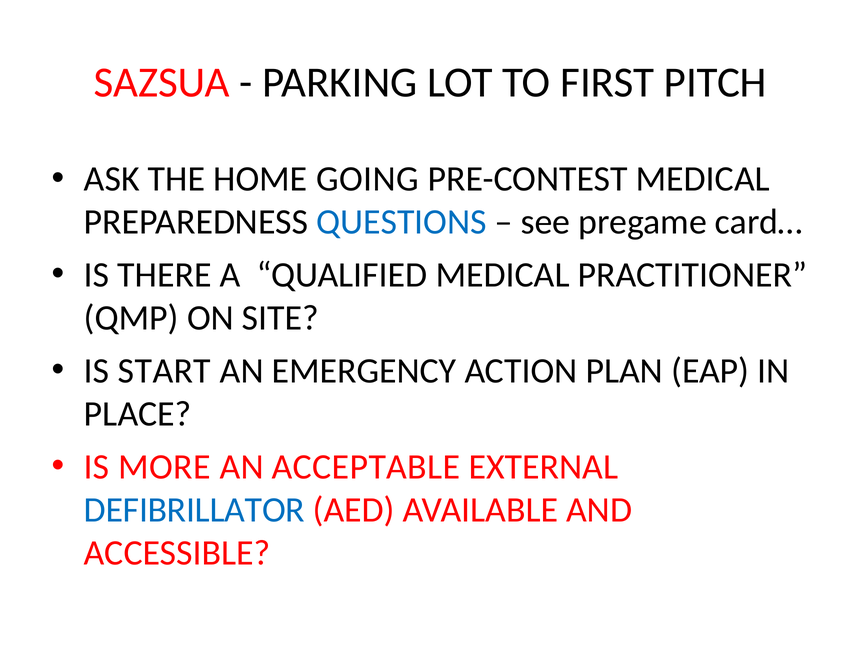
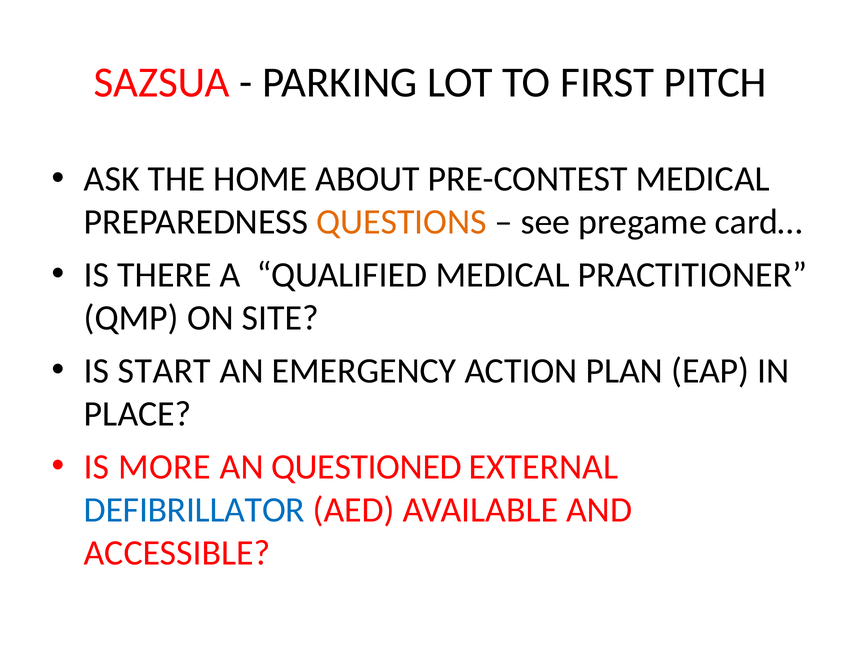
GOING: GOING -> ABOUT (368, 179)
QUESTIONS colour: blue -> orange (401, 222)
ACCEPTABLE: ACCEPTABLE -> QUESTIONED (366, 467)
